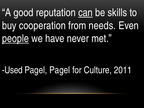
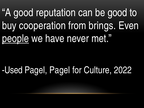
can underline: present -> none (85, 13)
be skills: skills -> good (117, 13)
needs: needs -> brings (102, 26)
2011: 2011 -> 2022 (123, 70)
